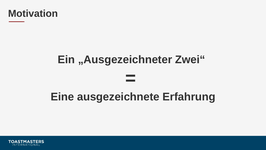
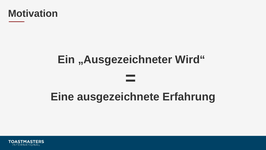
Zwei“: Zwei“ -> Wird“ (190, 59)
